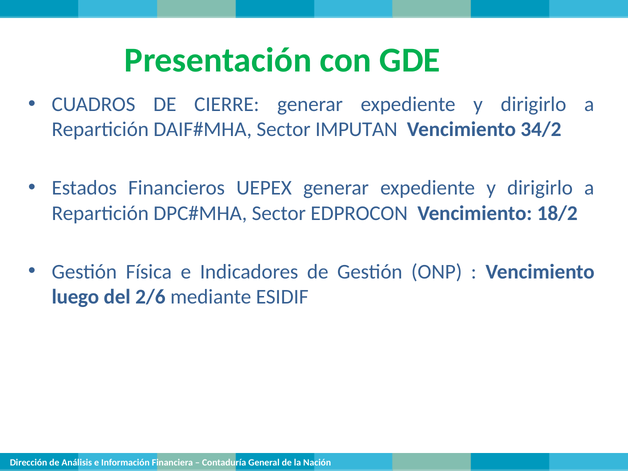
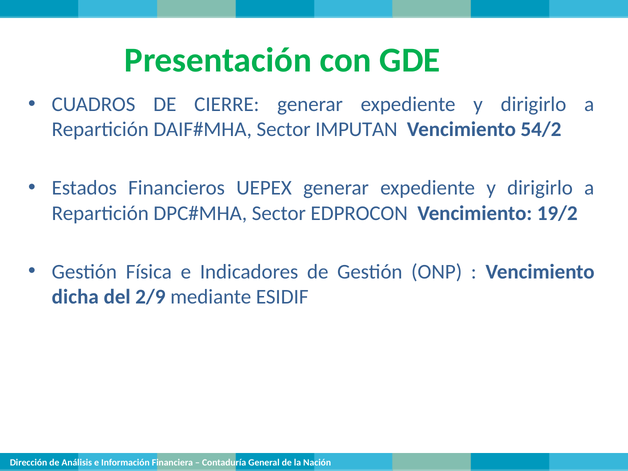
34/2: 34/2 -> 54/2 (541, 129)
18/2: 18/2 -> 19/2 (557, 213)
luego: luego -> dicha (75, 297)
2/6: 2/6 -> 2/9 (150, 297)
